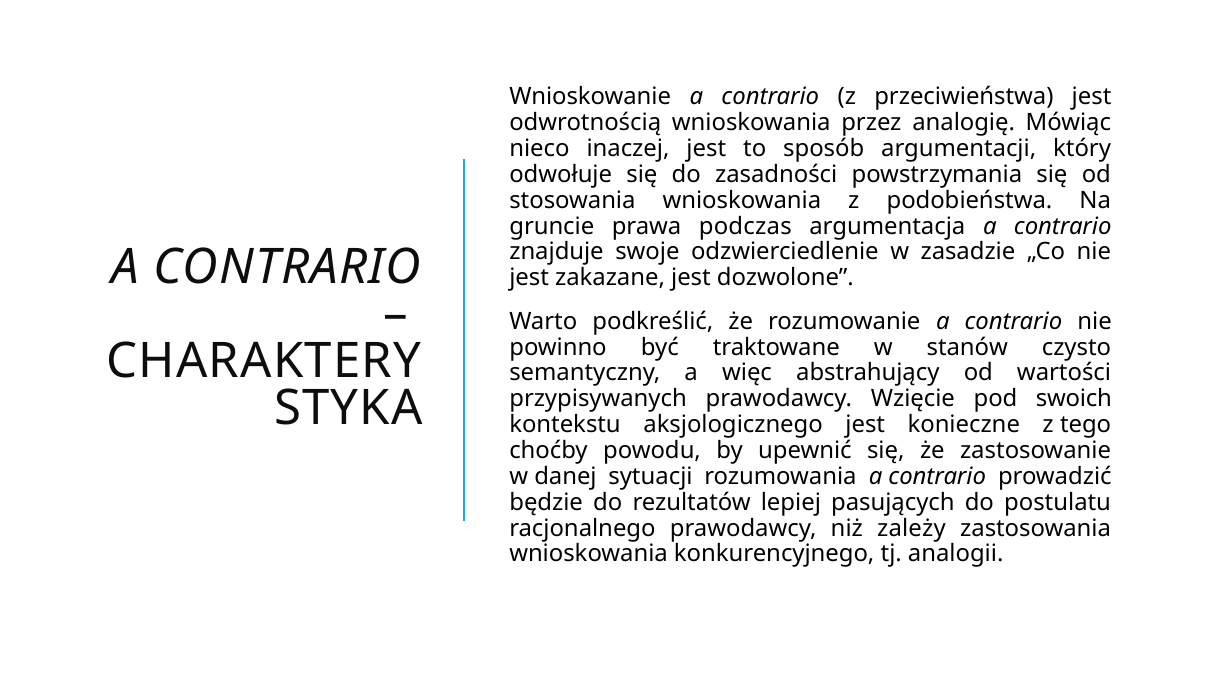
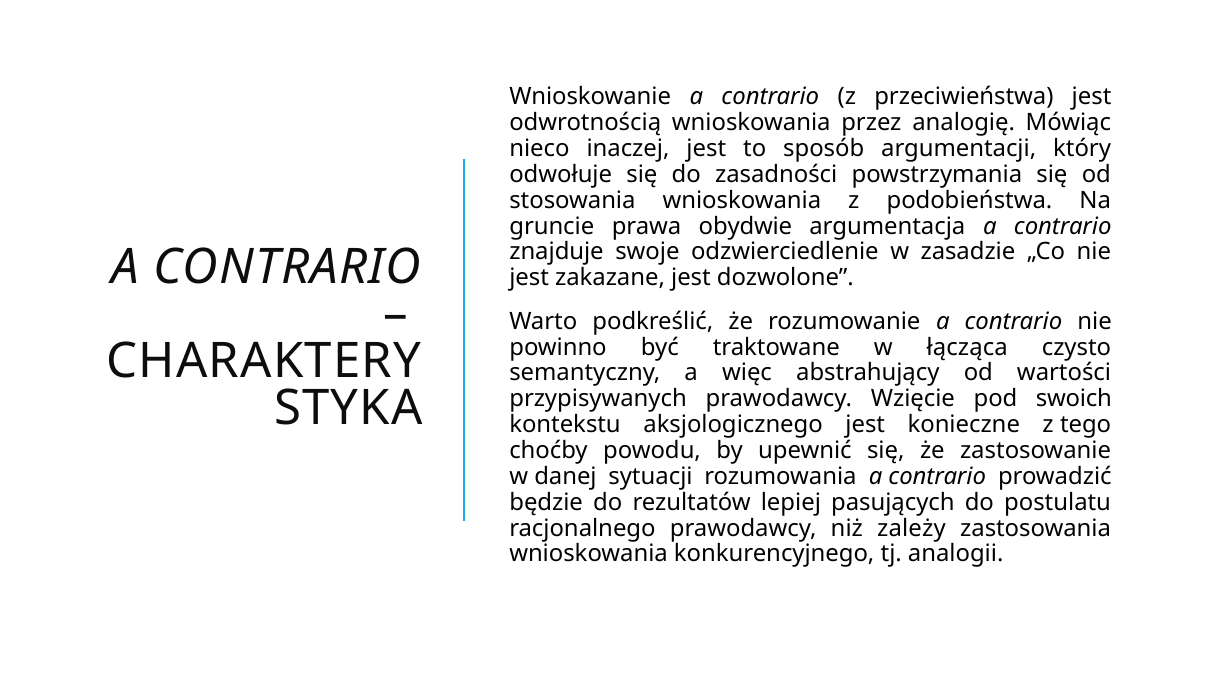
podczas: podczas -> obydwie (745, 226)
stanów: stanów -> łącząca (967, 347)
